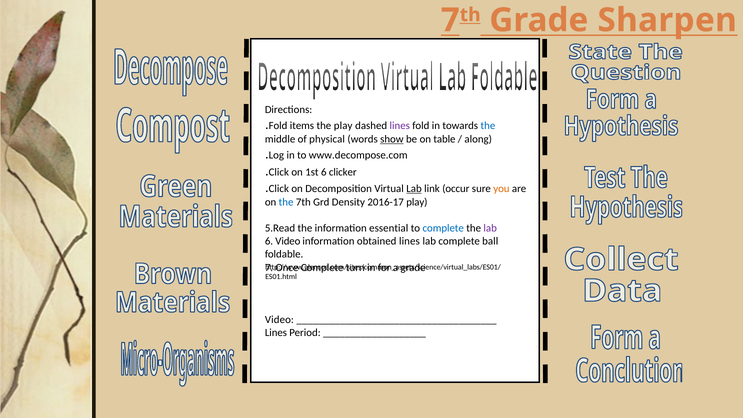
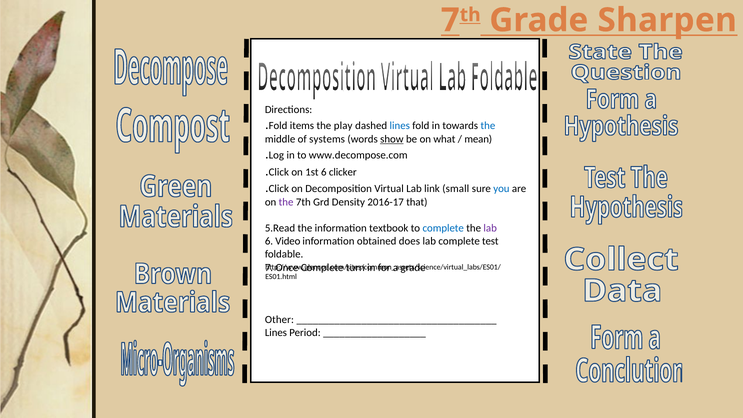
lines colour: purple -> blue (400, 126)
physical: physical -> systems (327, 139)
table: table -> what (444, 139)
along: along -> mean (478, 139)
Lab underline: present -> none (414, 189)
occur: occur -> small (456, 189)
you colour: orange -> blue (501, 189)
the colour: blue -> purple (286, 202)
2016-17 play: play -> that (417, 202)
essential: essential -> textbook (389, 228)
obtained lines: lines -> does (409, 241)
ball: ball -> test (490, 241)
Video: Video -> Other (279, 319)
